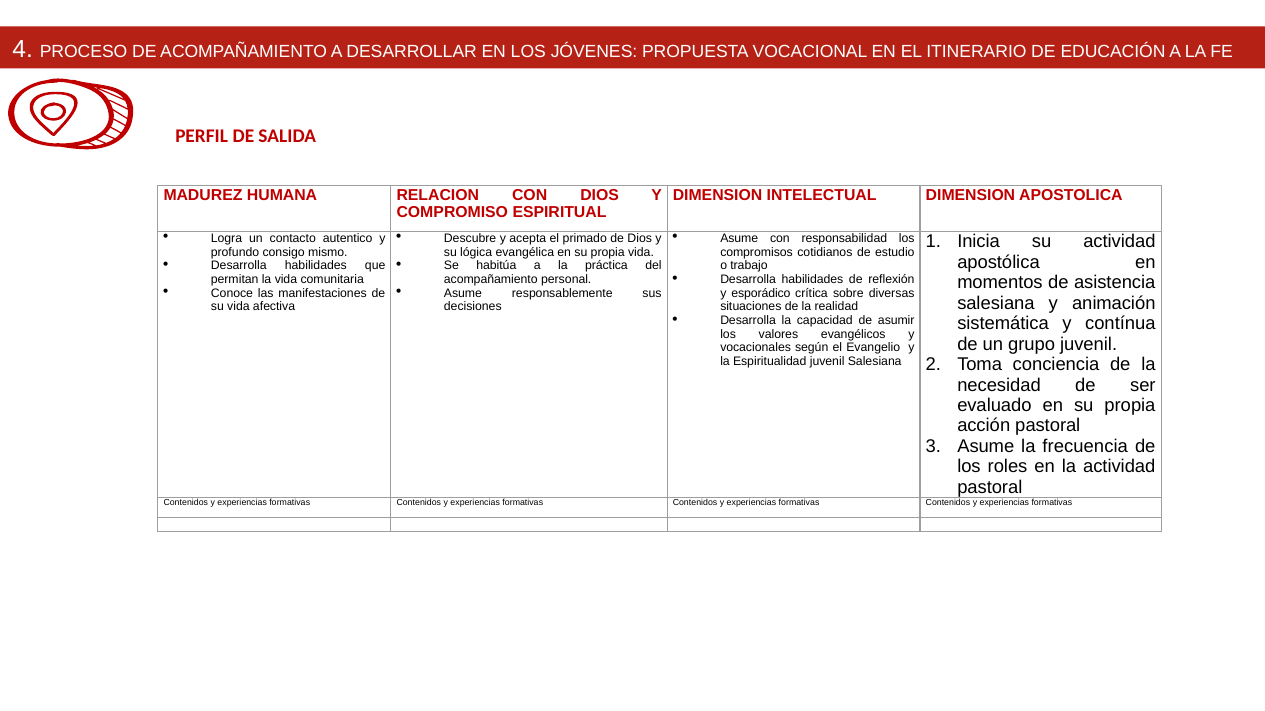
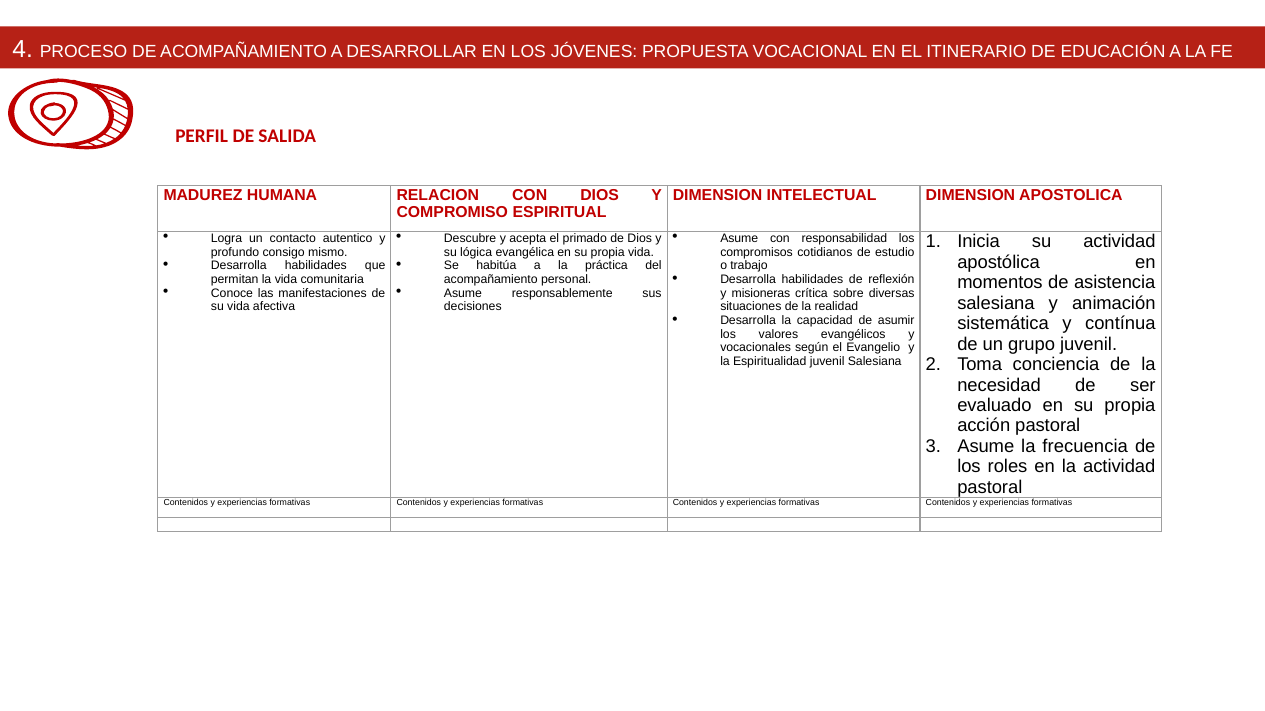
esporádico: esporádico -> misioneras (761, 293)
